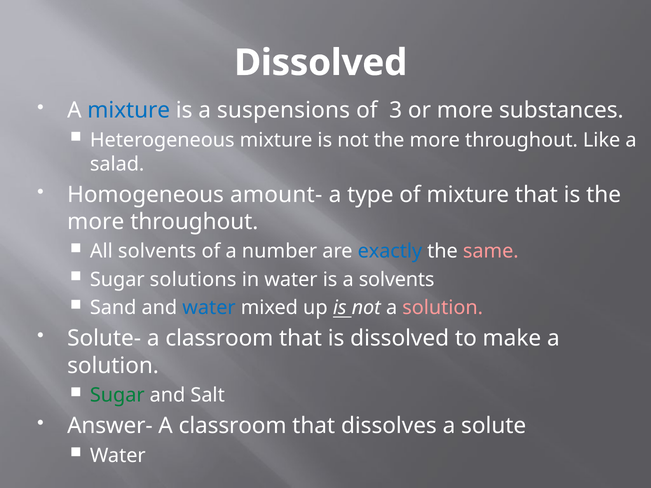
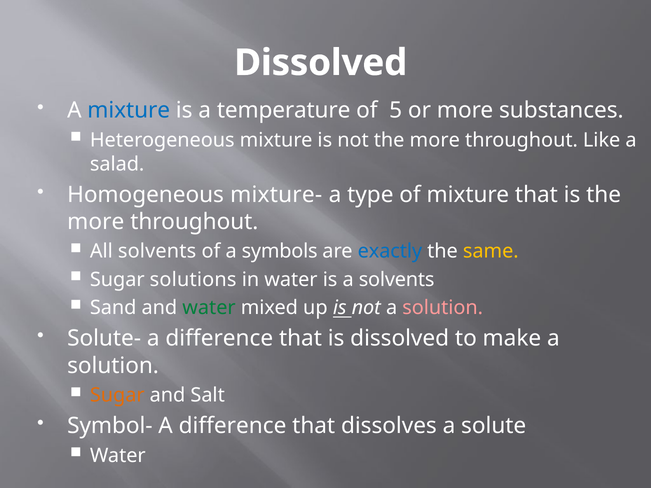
suspensions: suspensions -> temperature (284, 111)
3: 3 -> 5 (396, 111)
amount-: amount- -> mixture- (276, 195)
number: number -> symbols (280, 252)
same colour: pink -> yellow (491, 252)
water colour: blue -> green (209, 308)
Solute- a classroom: classroom -> difference (219, 339)
Sugar colour: green -> orange (117, 395)
Answer-: Answer- -> Symbol- (110, 426)
classroom: classroom -> difference (233, 426)
